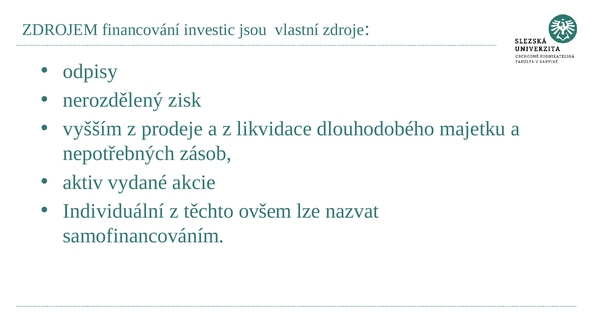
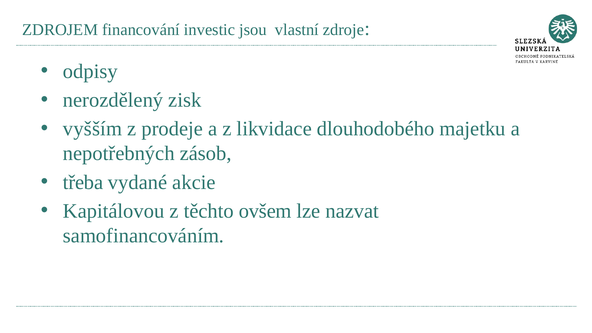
aktiv: aktiv -> třeba (83, 182)
Individuální: Individuální -> Kapitálovou (114, 211)
